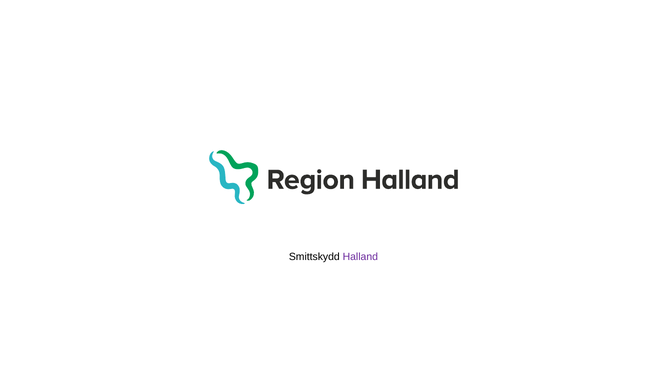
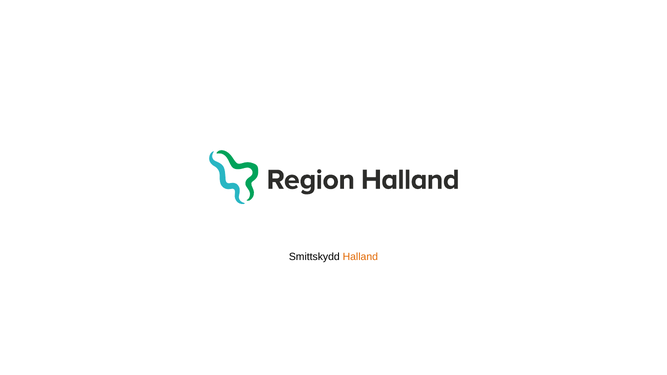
Halland colour: purple -> orange (360, 257)
